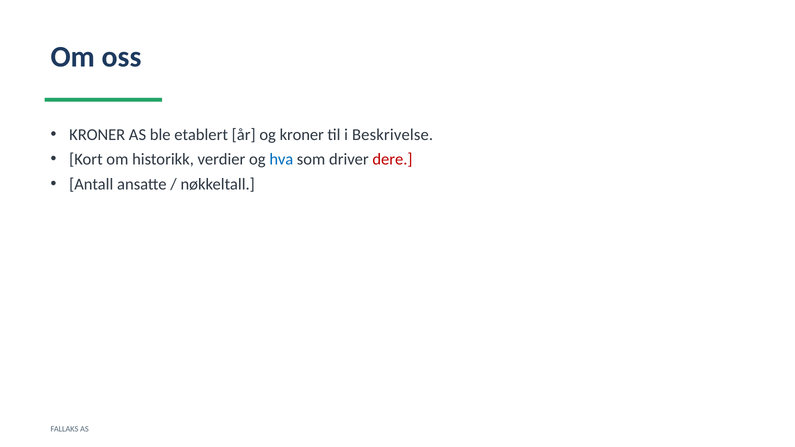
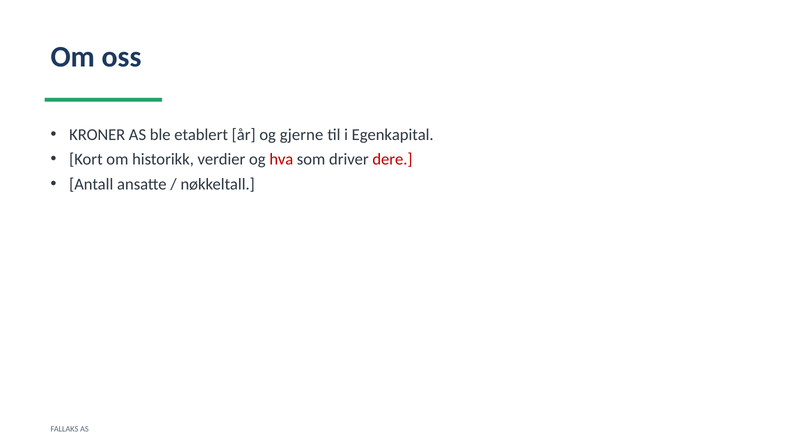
og kroner: kroner -> gjerne (302, 135)
Beskrivelse: Beskrivelse -> Egenkapital (393, 135)
hva colour: blue -> red (281, 160)
